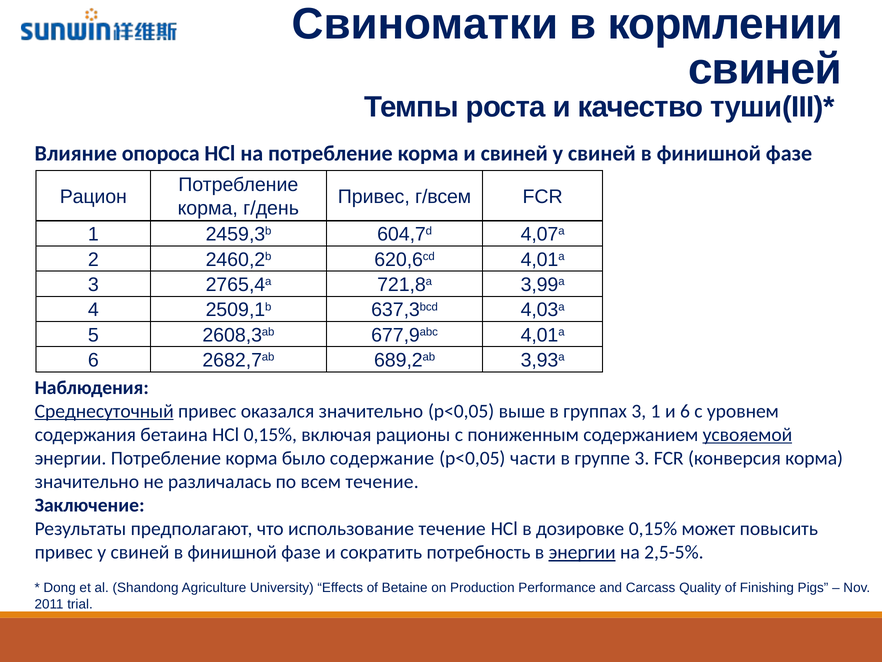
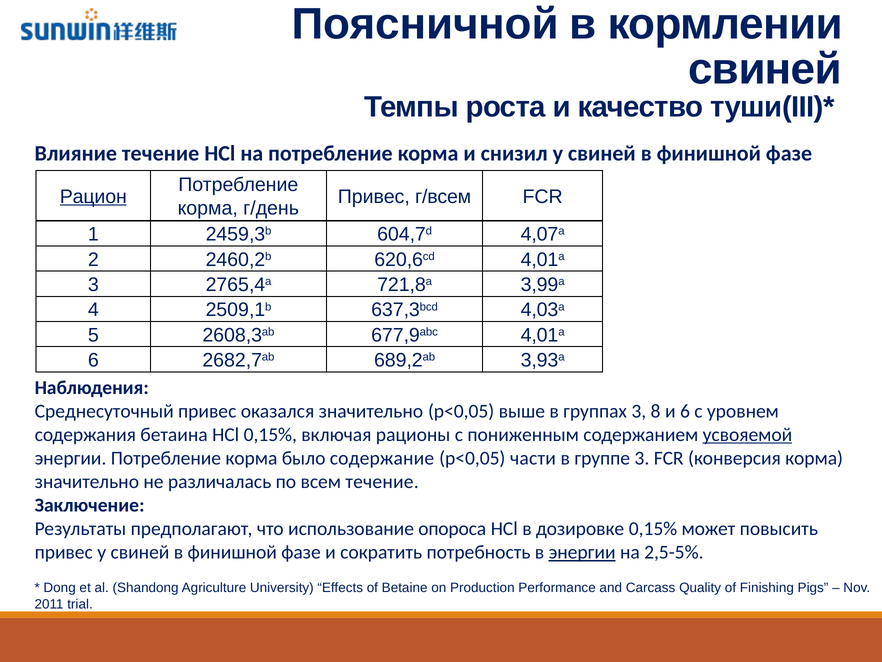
Свиноматки: Свиноматки -> Поясничной (425, 24)
Влияние опороса: опороса -> течение (161, 153)
и свиней: свиней -> снизил (514, 153)
Рацион underline: none -> present (93, 196)
Среднесуточный underline: present -> none (104, 411)
3 1: 1 -> 8 (656, 411)
использование течение: течение -> опороса (452, 528)
